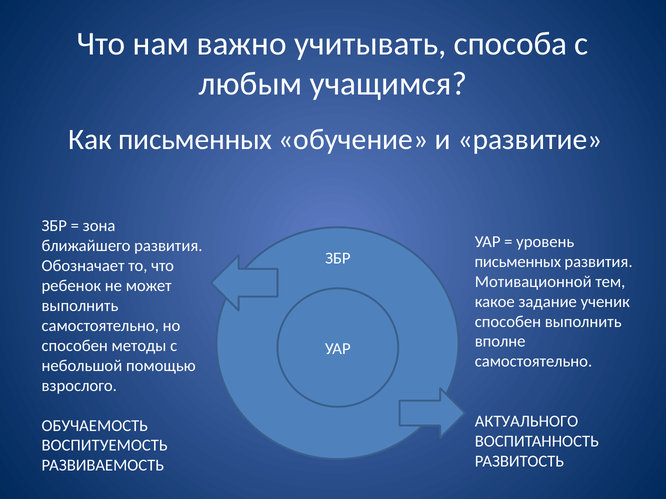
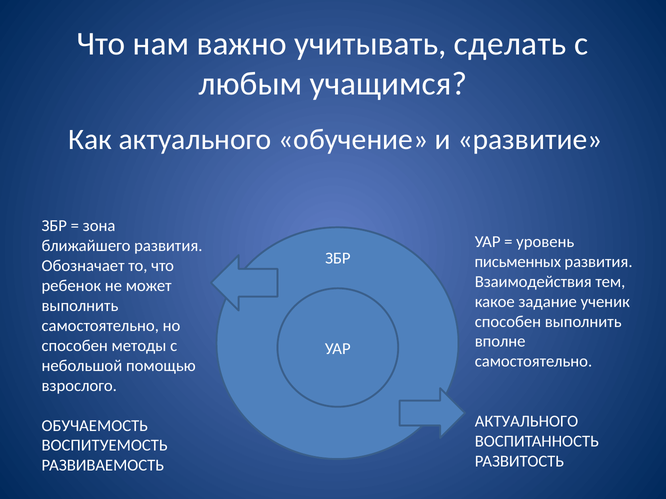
способа: способа -> сделать (510, 44)
Как письменных: письменных -> актуального (195, 140)
Мотивационной: Мотивационной -> Взаимодействия (533, 282)
